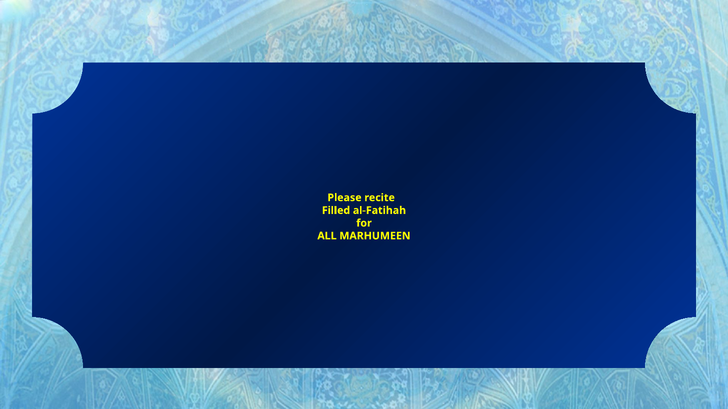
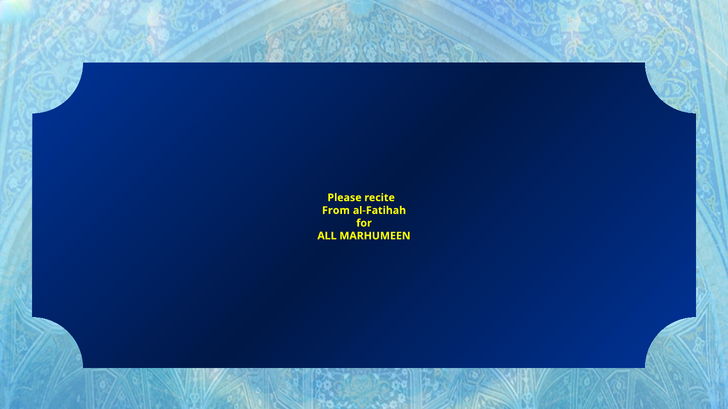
Filled: Filled -> From (336, 211)
